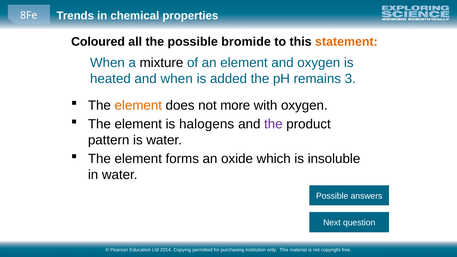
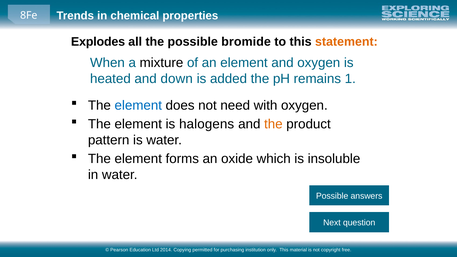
Coloured: Coloured -> Explodes (98, 42)
and when: when -> down (177, 79)
3: 3 -> 1 (350, 79)
element colour: orange -> blue (138, 106)
more: more -> need (235, 106)
the colour: purple -> orange (273, 124)
